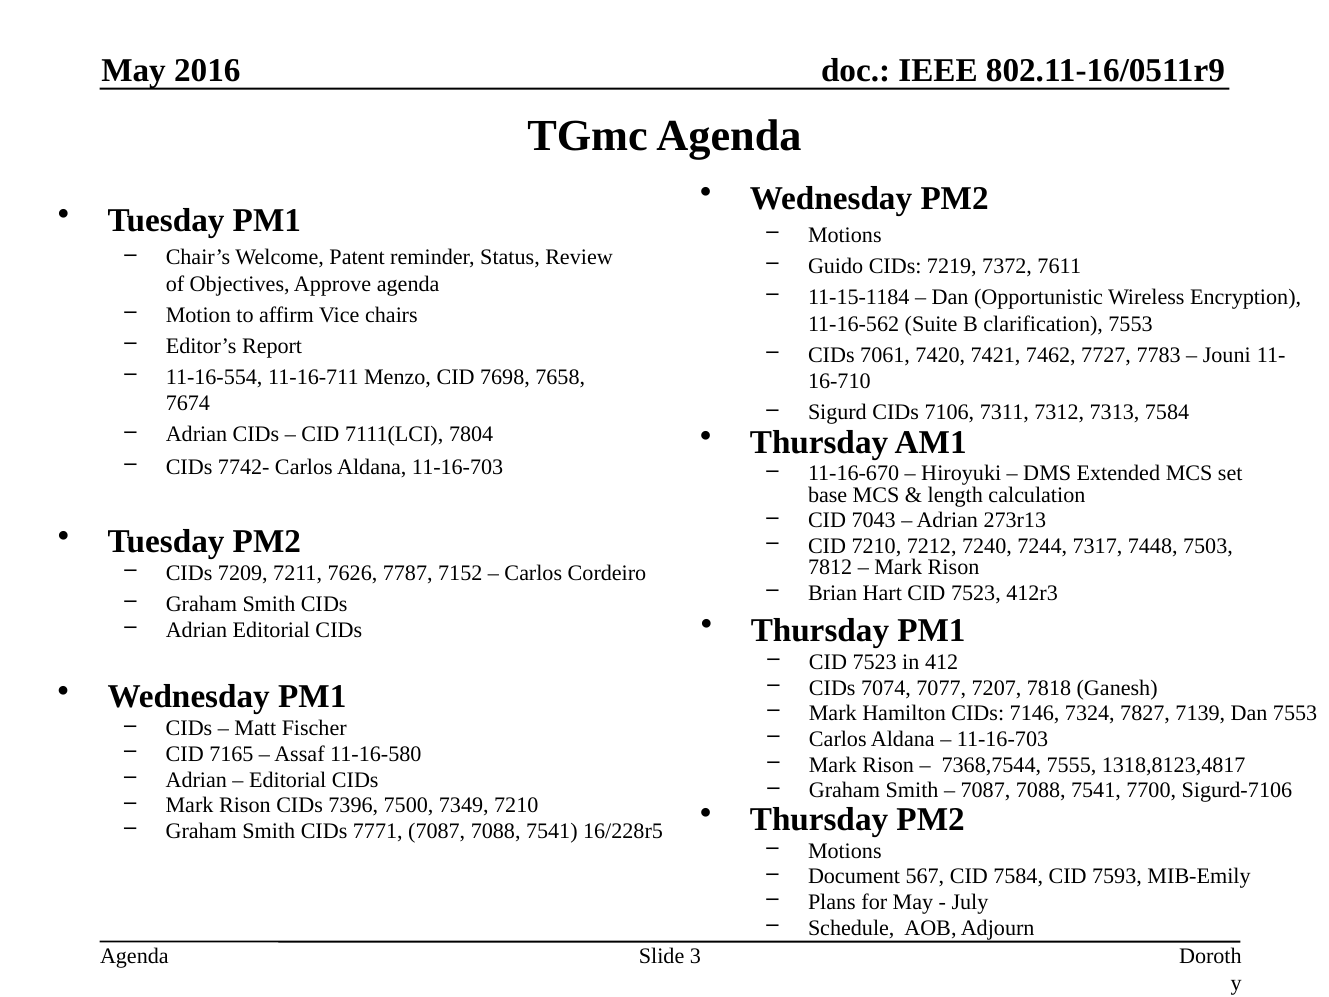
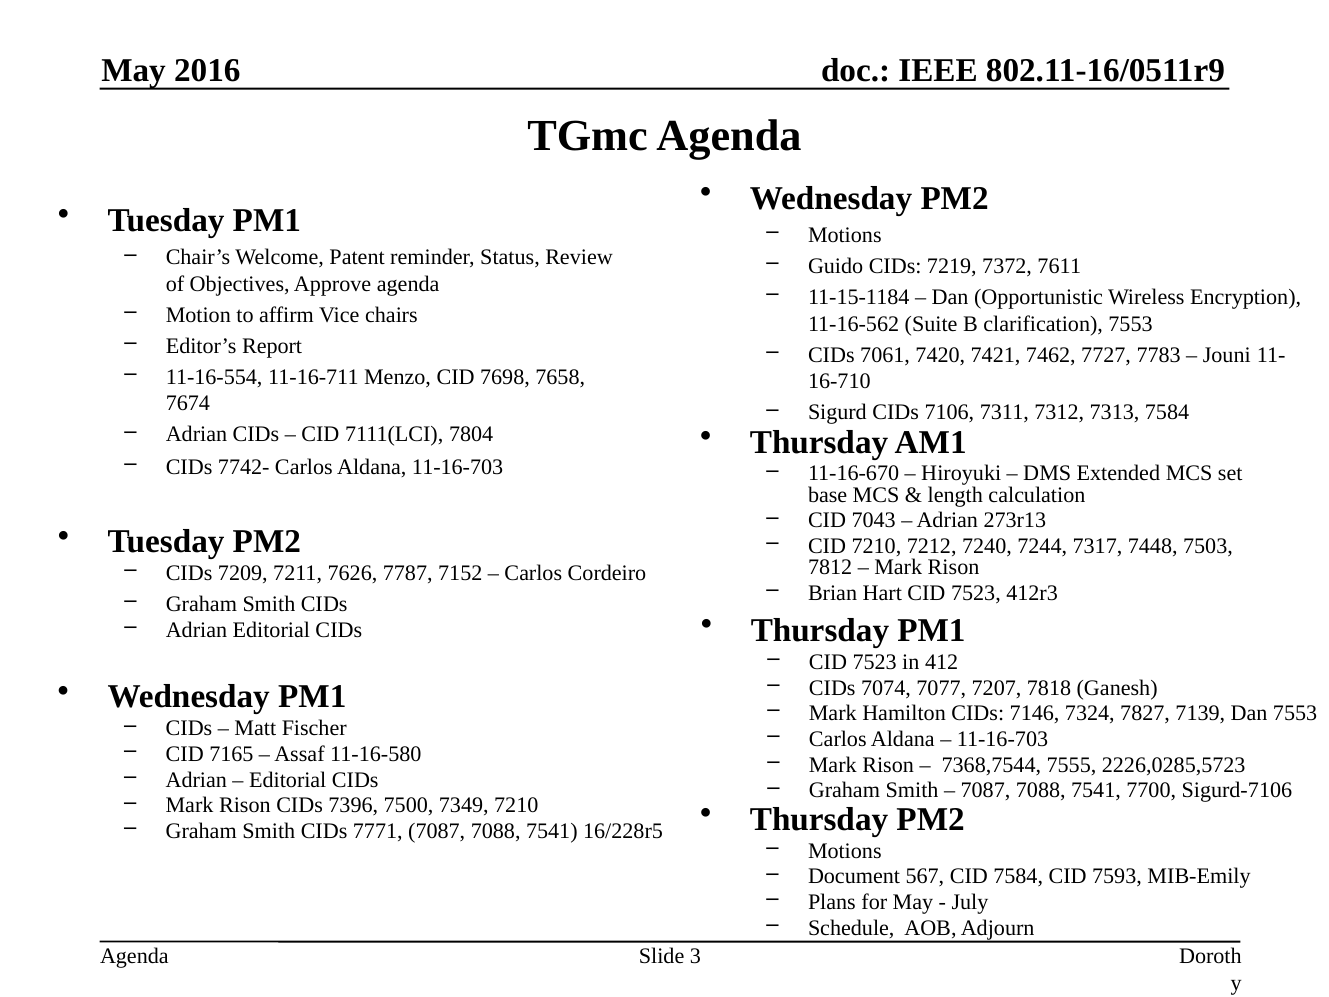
1318,8123,4817: 1318,8123,4817 -> 2226,0285,5723 (1174, 765)
